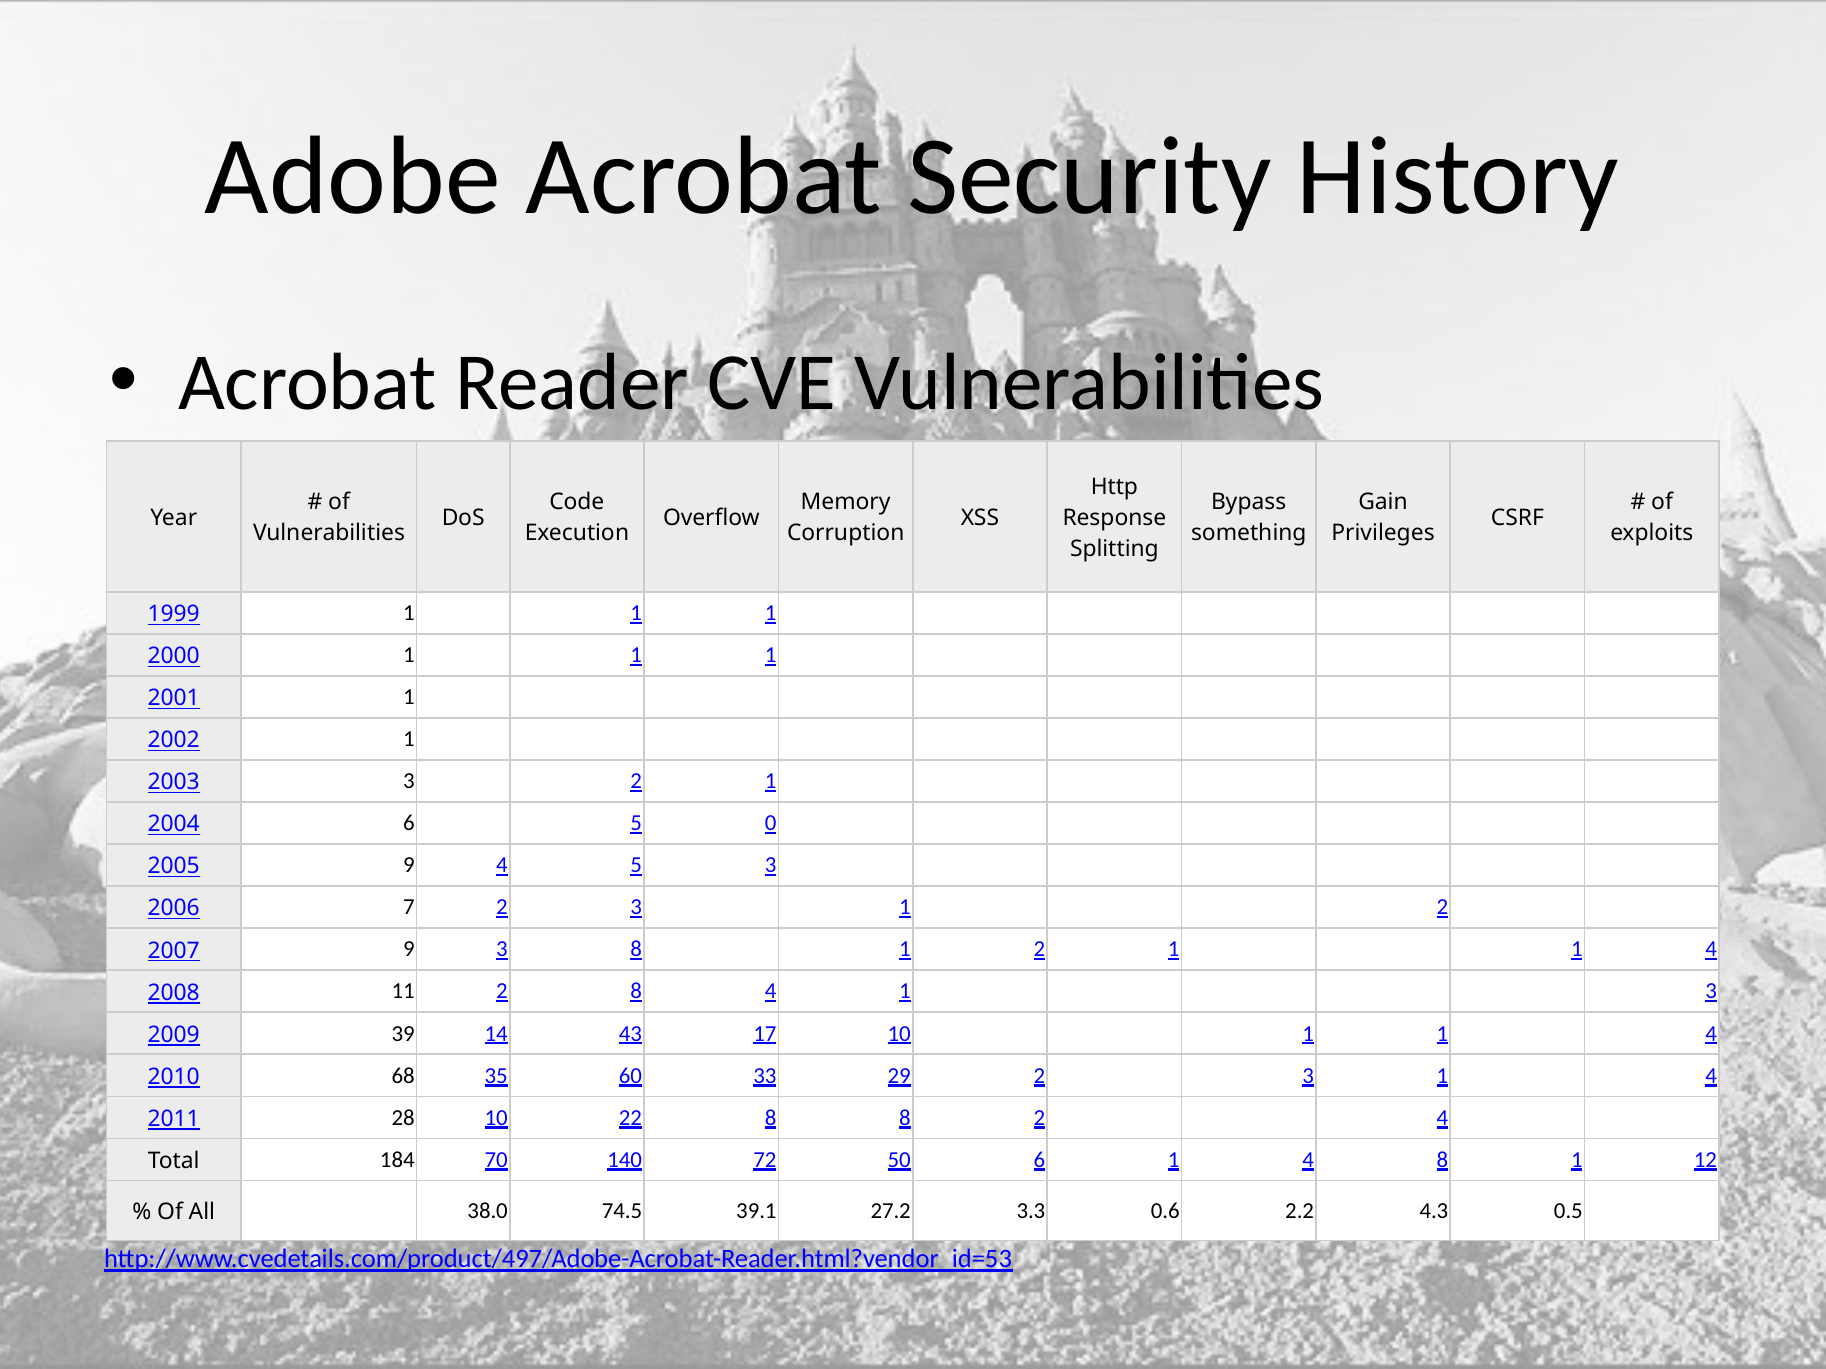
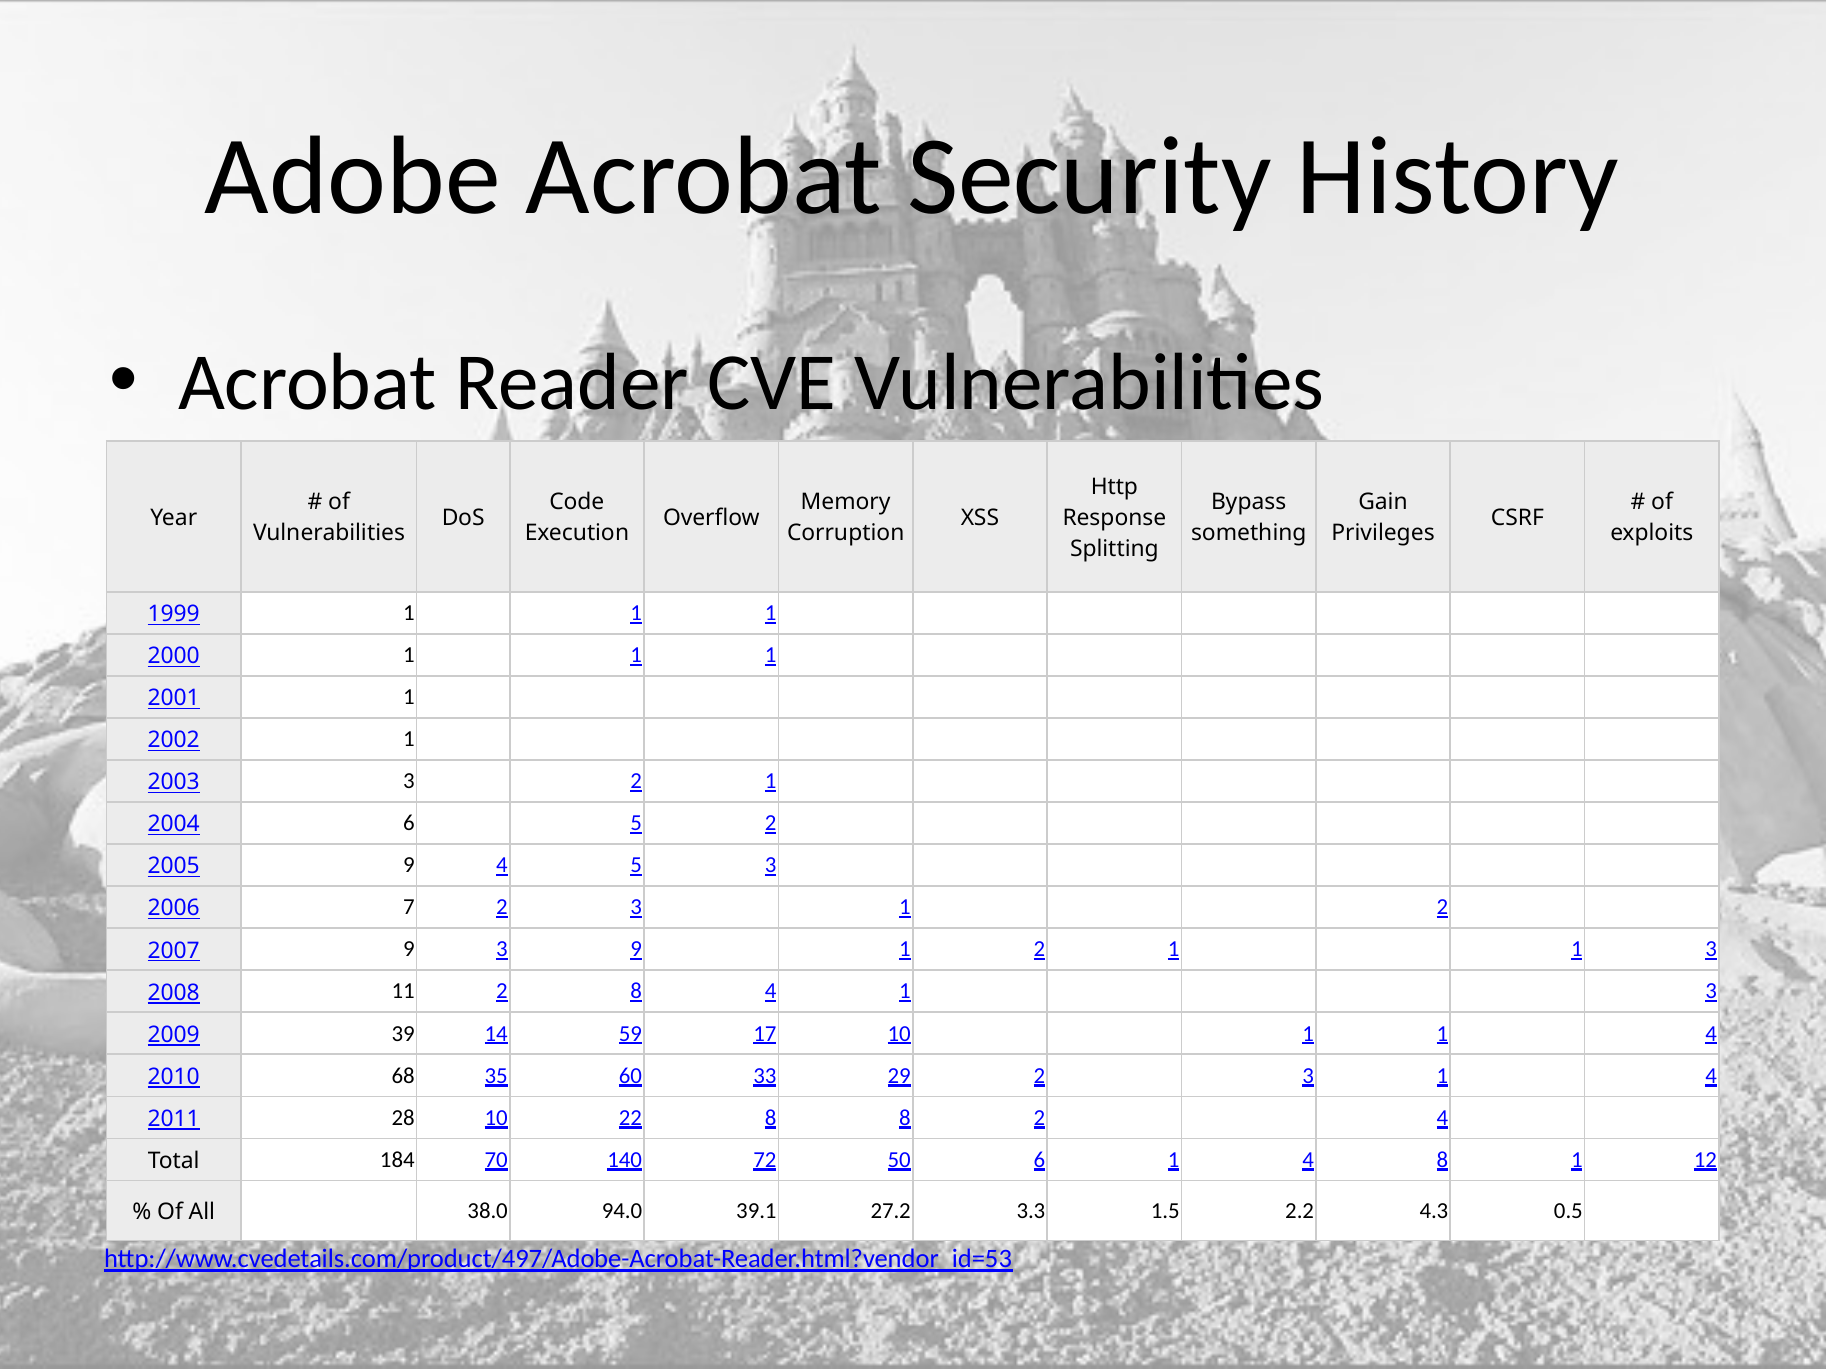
5 0: 0 -> 2 (771, 824)
3 8: 8 -> 9 (636, 950)
2 1 1 4: 4 -> 3 (1711, 950)
43: 43 -> 59 (630, 1034)
74.5: 74.5 -> 94.0 (622, 1211)
0.6: 0.6 -> 1.5 (1165, 1211)
